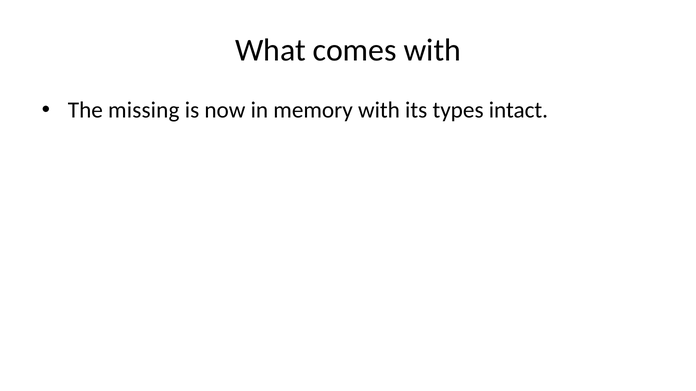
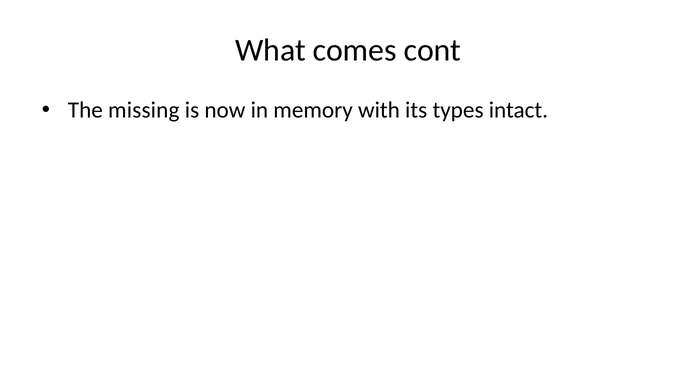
comes with: with -> cont (432, 50)
